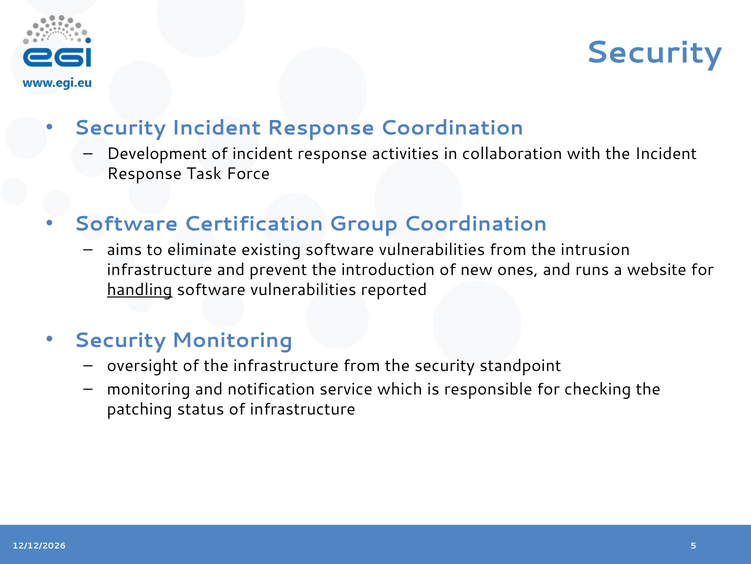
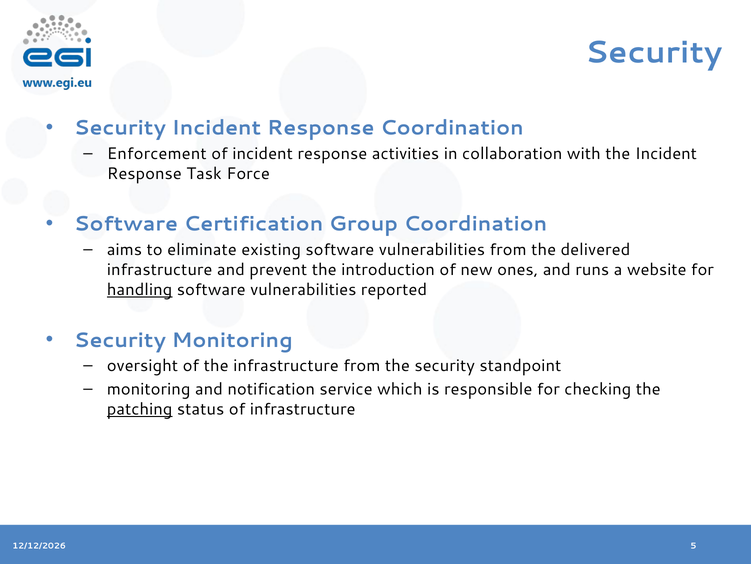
Development: Development -> Enforcement (157, 153)
intrusion: intrusion -> delivered (595, 249)
patching underline: none -> present (140, 409)
